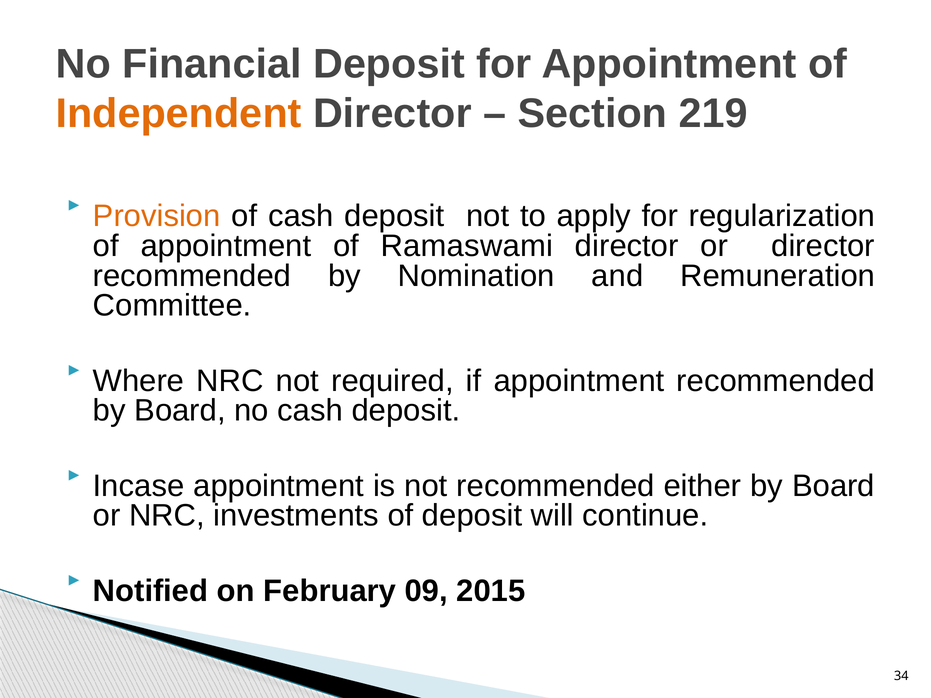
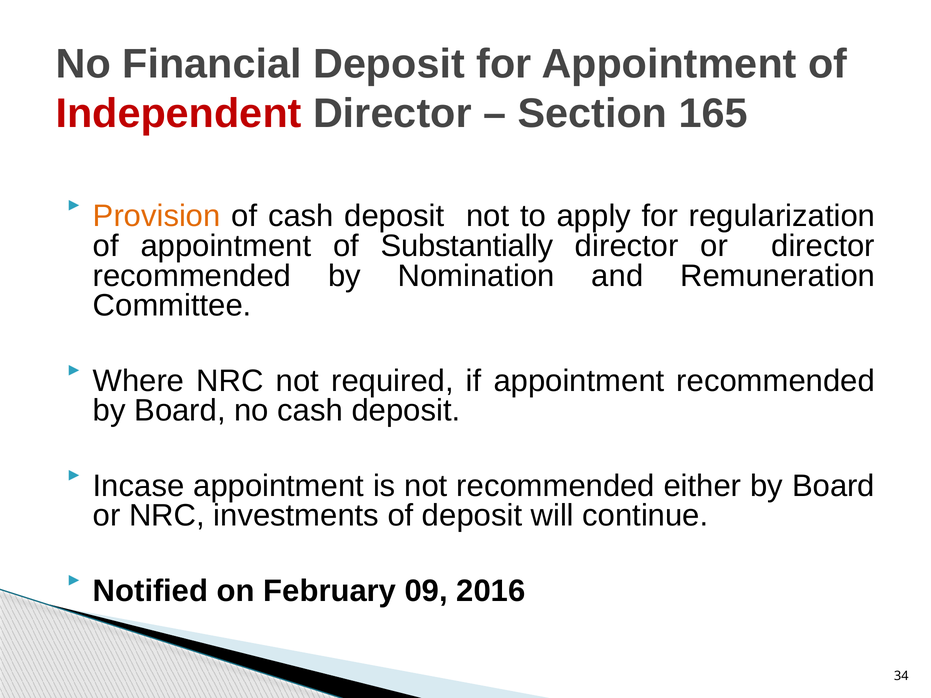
Independent colour: orange -> red (179, 114)
219: 219 -> 165 (713, 114)
Ramaswami: Ramaswami -> Substantially (467, 246)
2015: 2015 -> 2016 (491, 591)
